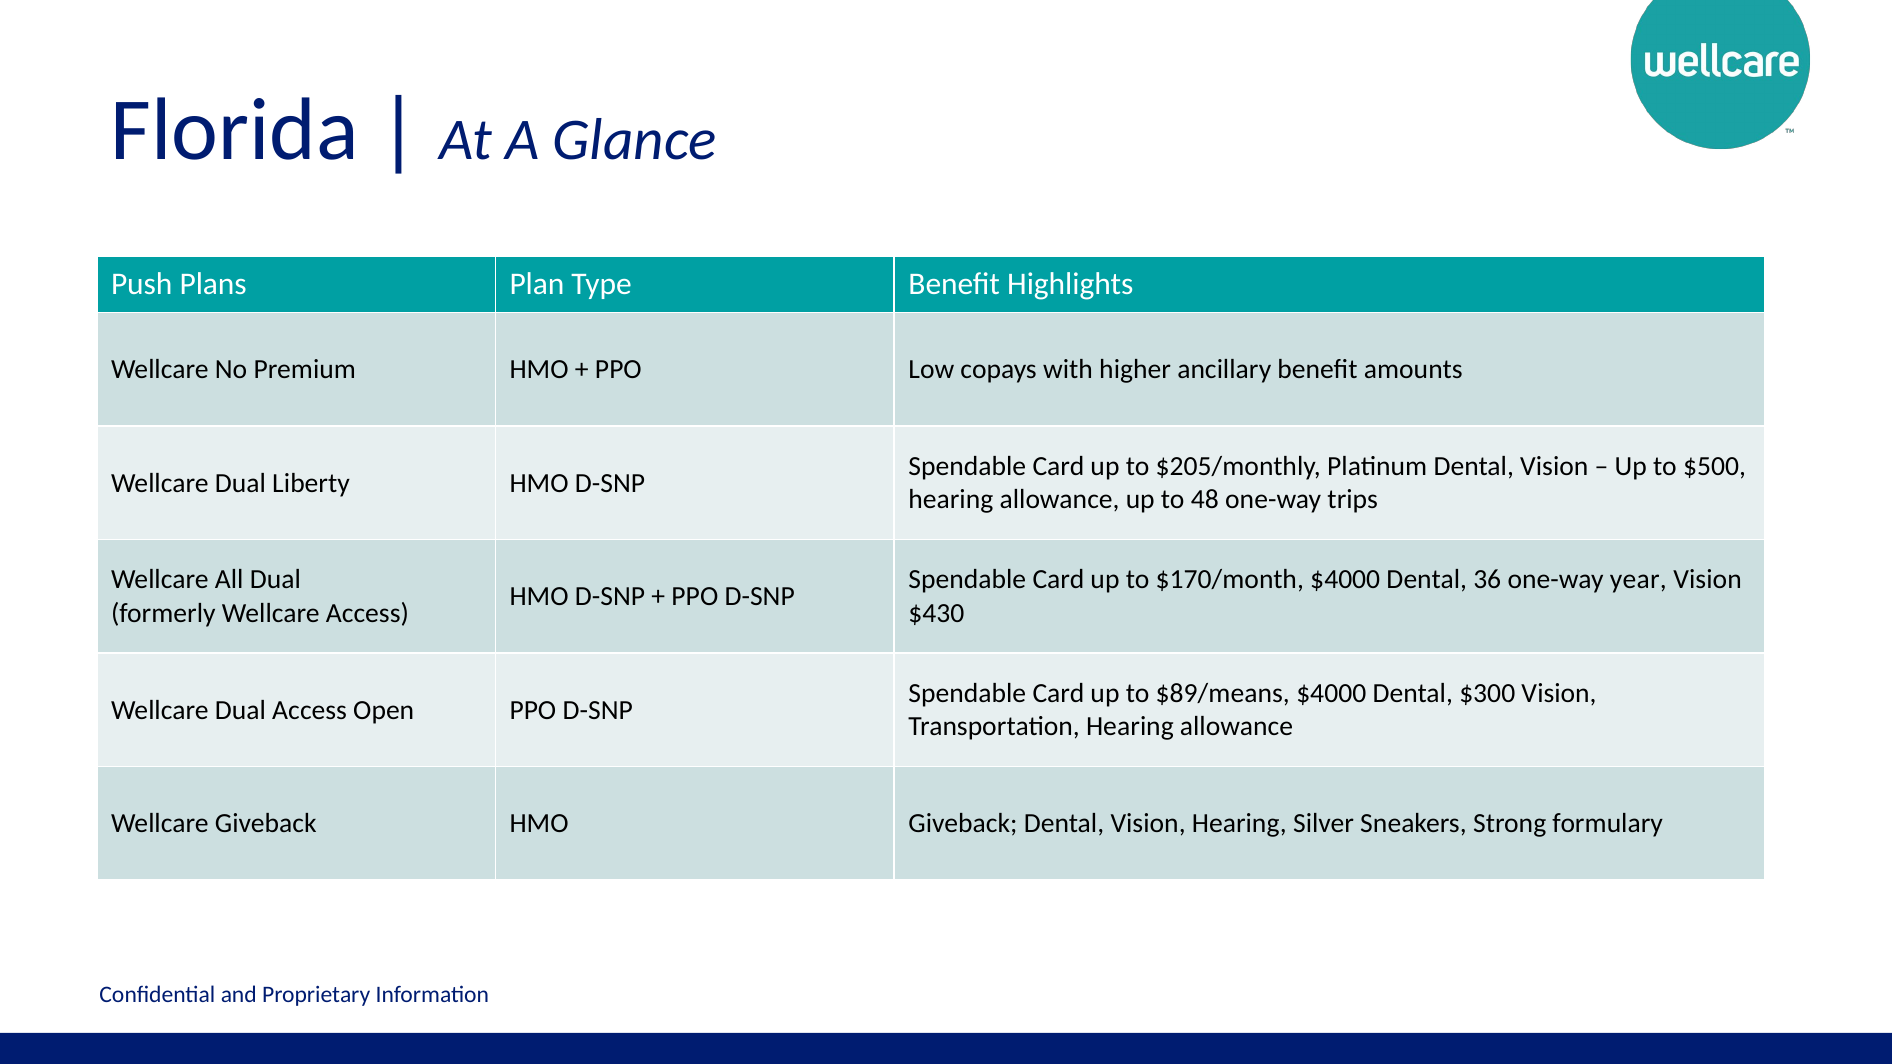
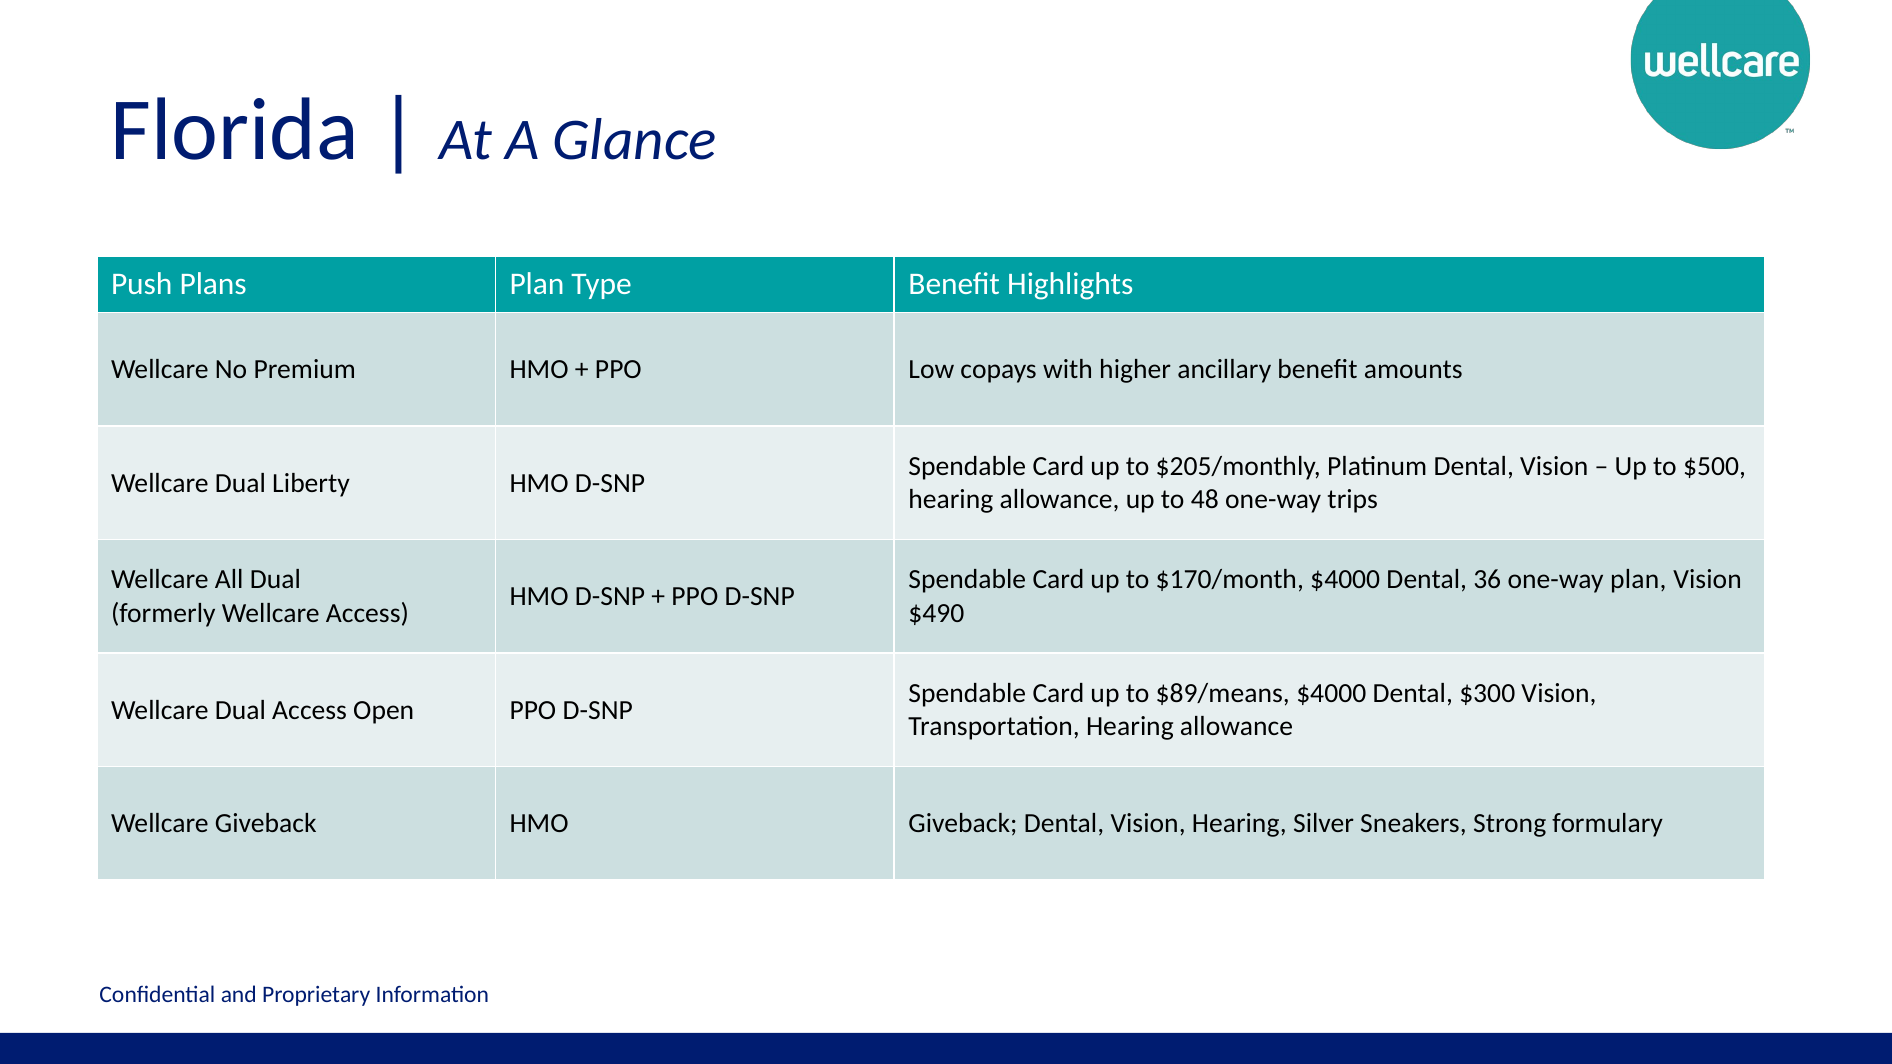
one-way year: year -> plan (1638, 580)
$430: $430 -> $490 (936, 613)
